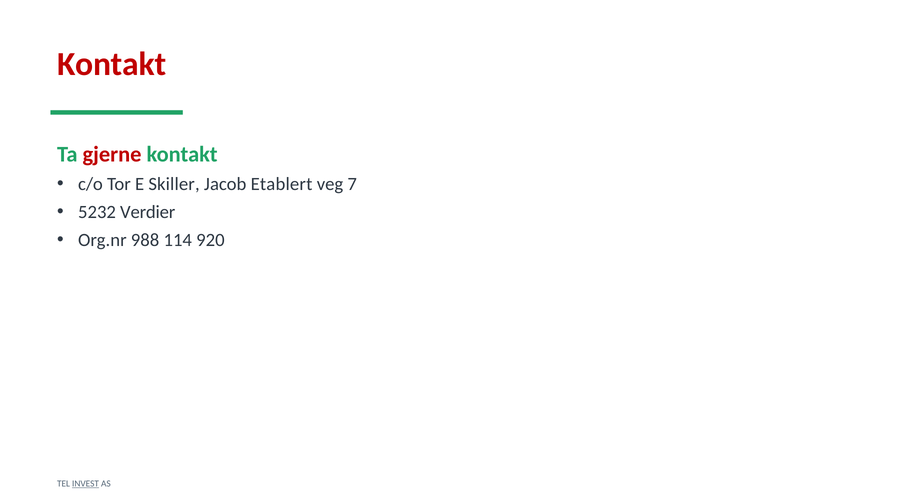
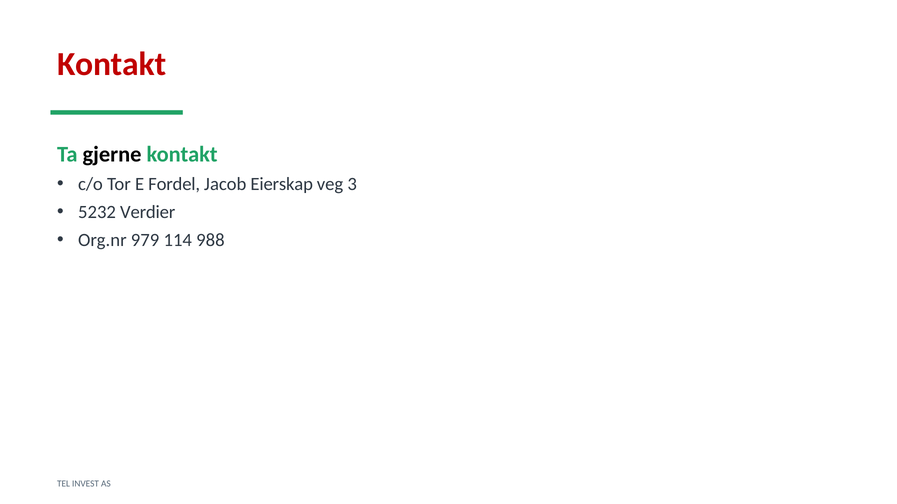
gjerne colour: red -> black (112, 154)
Skiller: Skiller -> Fordel (174, 184)
Etablert: Etablert -> Eierskap (282, 184)
7: 7 -> 3 (352, 184)
988: 988 -> 979 (145, 241)
920: 920 -> 988 (210, 241)
INVEST underline: present -> none (86, 484)
